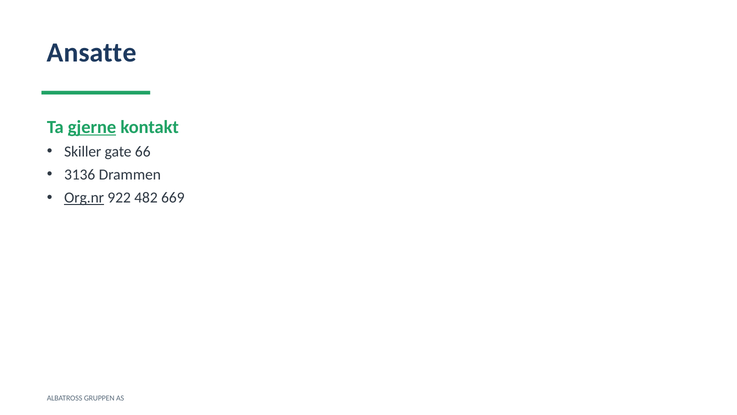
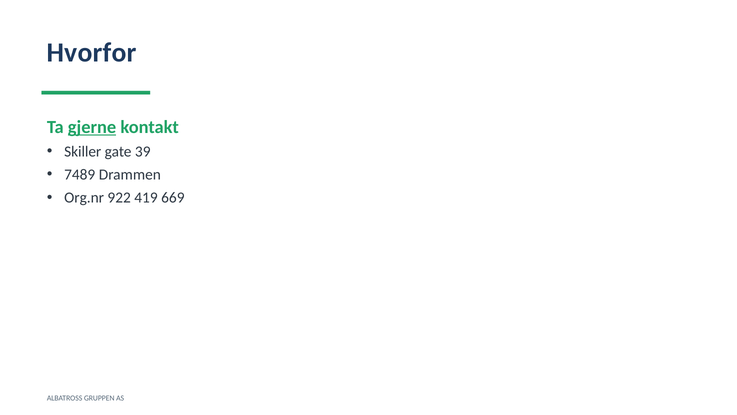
Ansatte: Ansatte -> Hvorfor (92, 53)
66: 66 -> 39 (143, 152)
3136: 3136 -> 7489 (80, 175)
Org.nr underline: present -> none (84, 198)
482: 482 -> 419 (146, 198)
